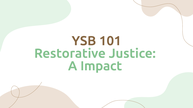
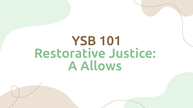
Impact: Impact -> Allows (101, 66)
